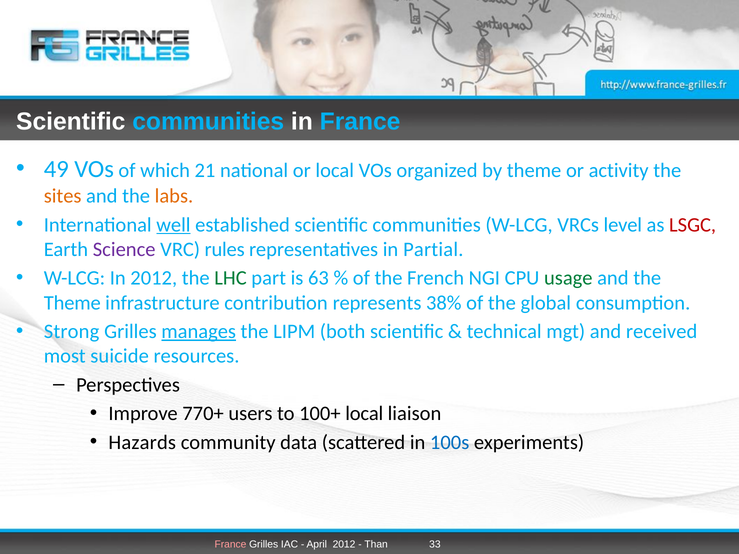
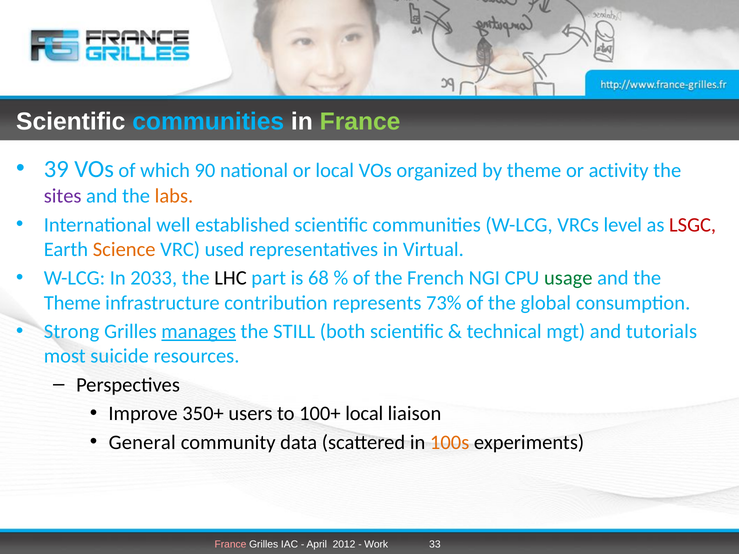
France colour: light blue -> light green (360, 122)
49: 49 -> 39 (56, 169)
21: 21 -> 90 (205, 171)
sites colour: orange -> purple (63, 196)
well underline: present -> none (173, 225)
Science colour: purple -> orange (124, 249)
rules: rules -> used (225, 249)
Partial: Partial -> Virtual (433, 249)
In 2012: 2012 -> 2033 (154, 278)
LHC colour: green -> black (231, 278)
63: 63 -> 68 (318, 278)
38%: 38% -> 73% (444, 303)
LIPM: LIPM -> STILL (294, 332)
received: received -> tutorials (662, 332)
770+: 770+ -> 350+ (203, 414)
Hazards: Hazards -> General (142, 442)
100s colour: blue -> orange (450, 442)
Than: Than -> Work (376, 544)
